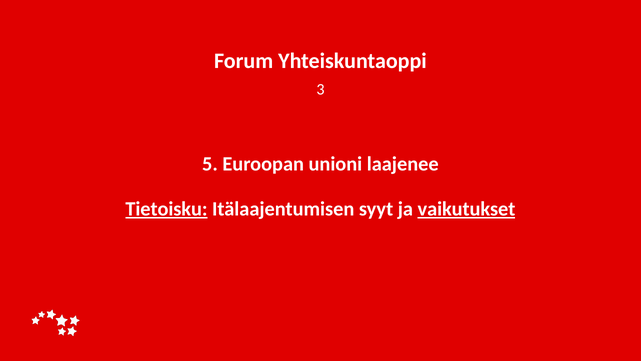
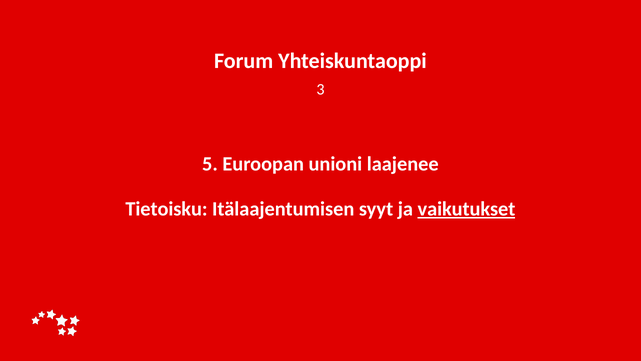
Tietoisku underline: present -> none (166, 209)
